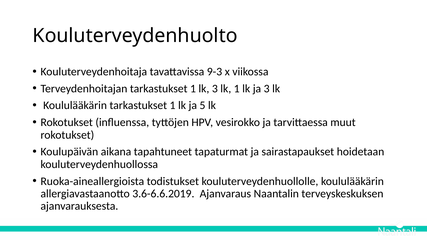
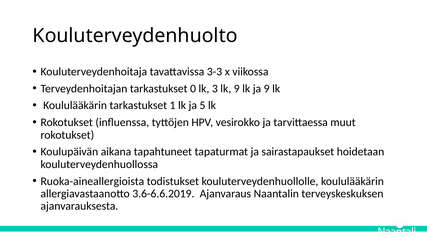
9-3: 9-3 -> 3-3 (215, 72)
Terveydenhoitajan tarkastukset 1: 1 -> 0 (193, 89)
lk 1: 1 -> 9 (237, 89)
ja 3: 3 -> 9 (267, 89)
